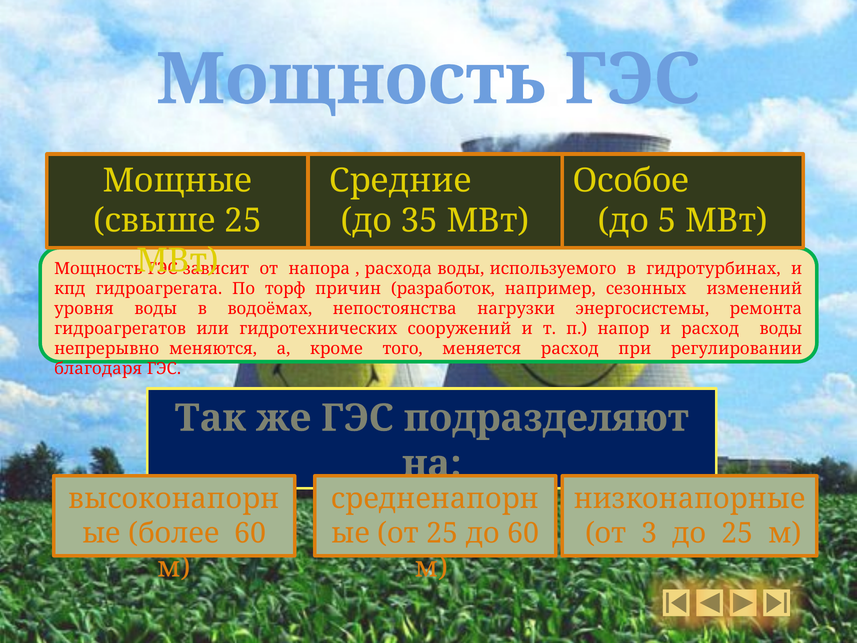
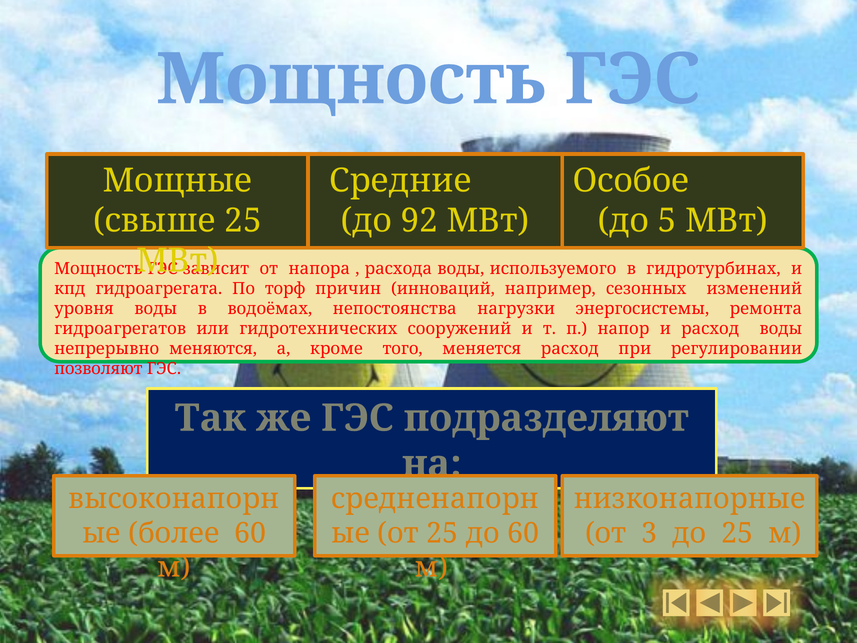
35: 35 -> 92 (419, 221)
разработок: разработок -> инноваций (443, 289)
благодаря: благодаря -> позволяют (98, 369)
